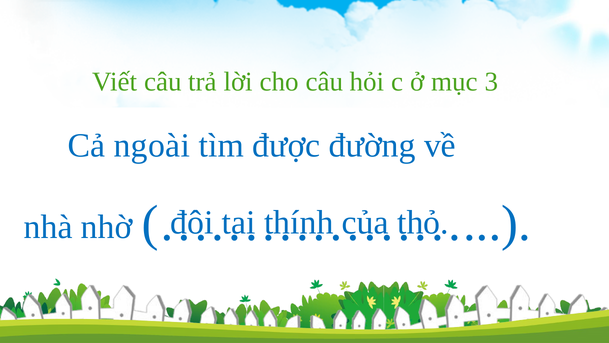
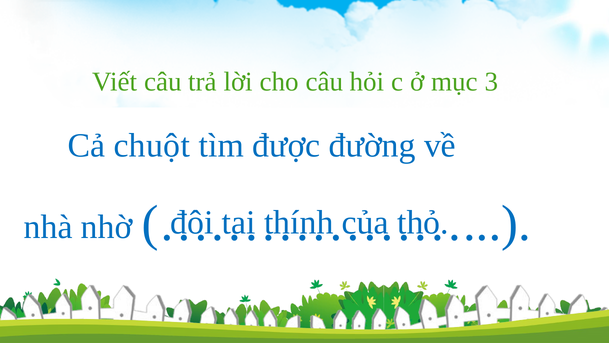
ngoài: ngoài -> chuột (152, 146)
